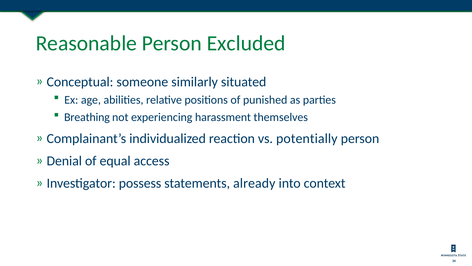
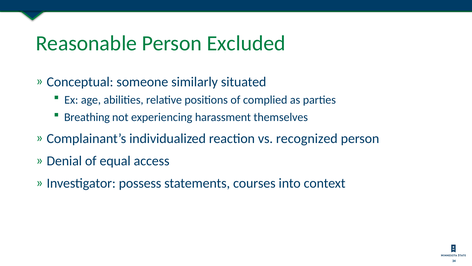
punished: punished -> complied (265, 100)
potentially: potentially -> recognized (307, 138)
already: already -> courses (254, 183)
